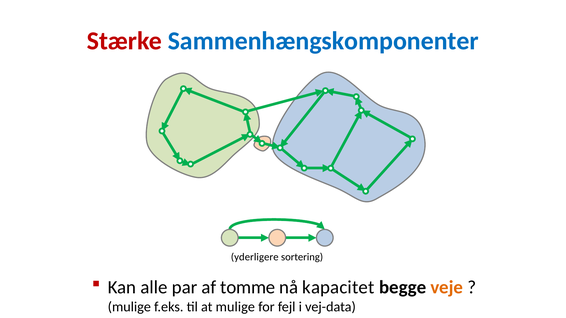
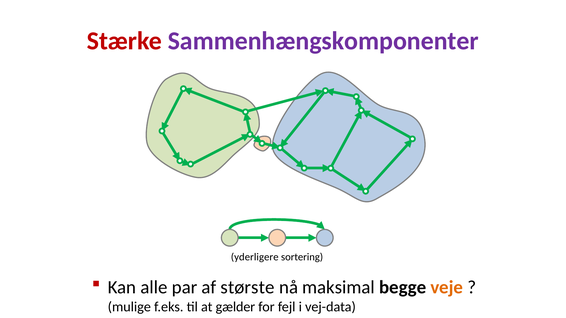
Sammenhængskomponenter colour: blue -> purple (323, 41)
tomme: tomme -> største (248, 288)
kapacitet: kapacitet -> maksimal (338, 288)
at mulige: mulige -> gælder (235, 307)
